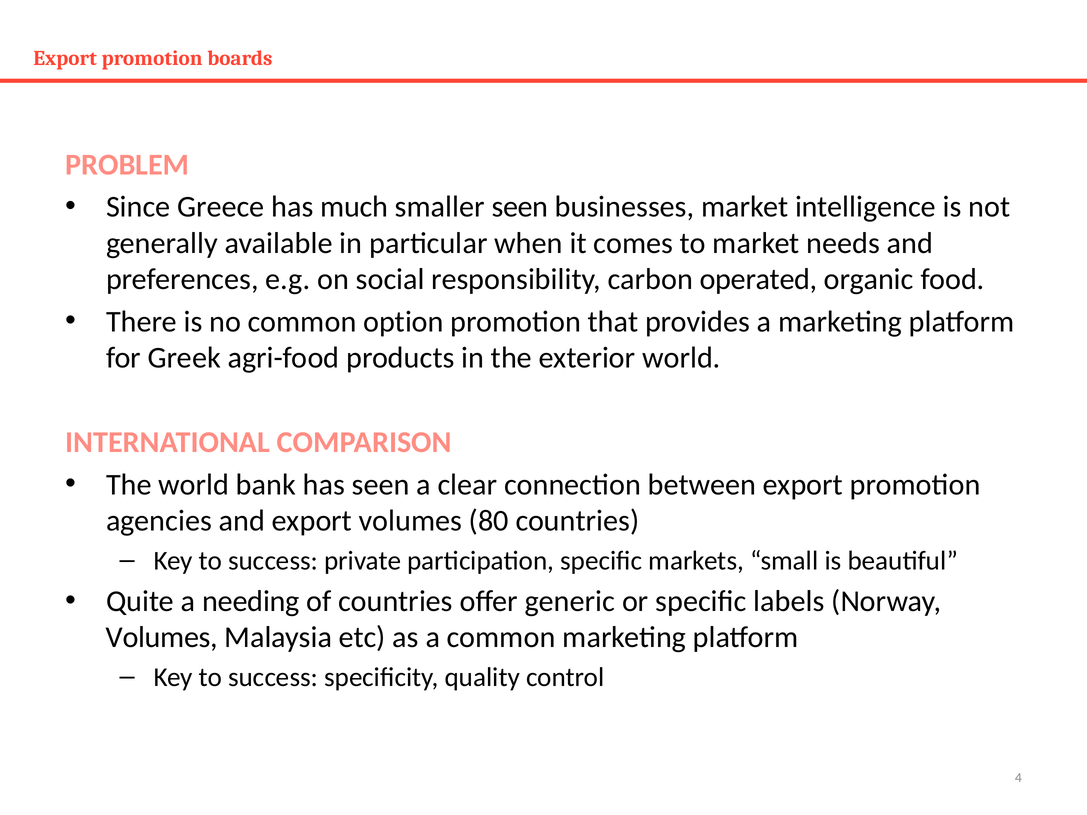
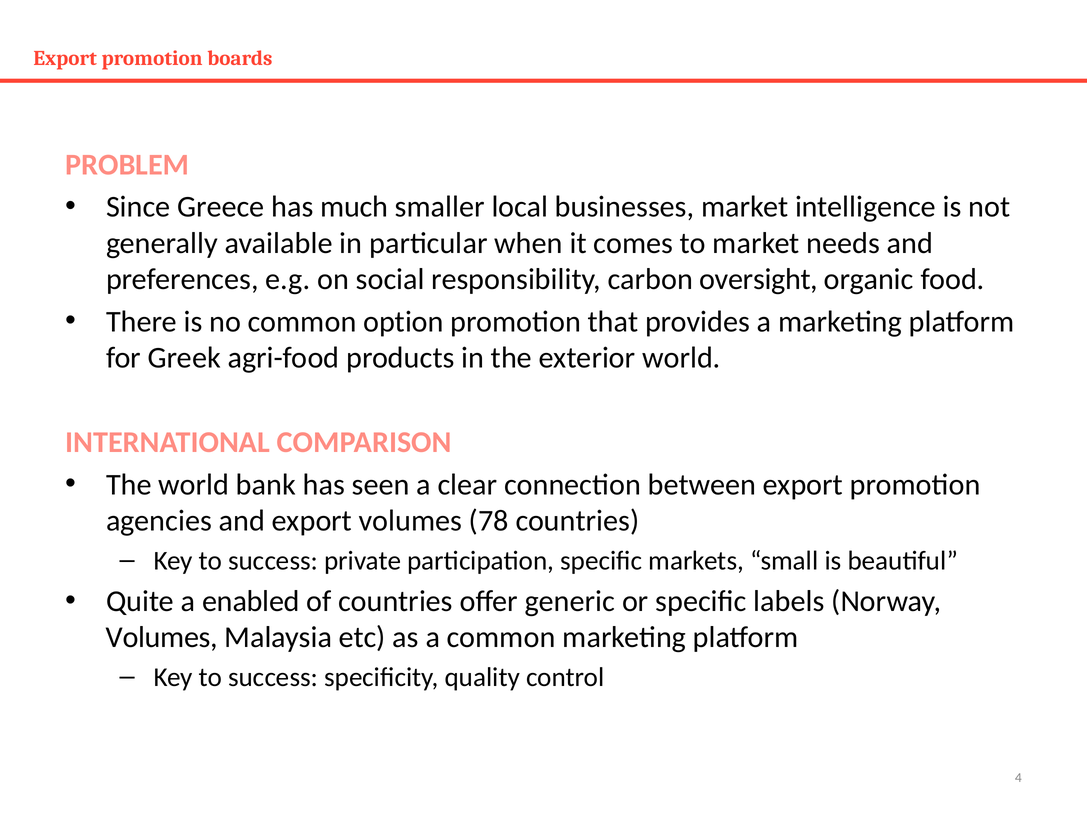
smaller seen: seen -> local (520, 207)
operated: operated -> oversight (759, 279)
80: 80 -> 78 (489, 521)
needing: needing -> enabled (251, 601)
